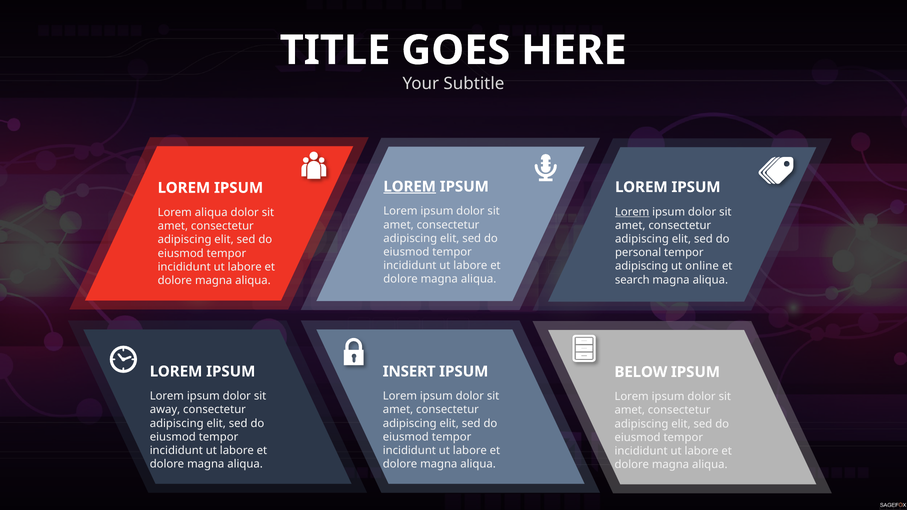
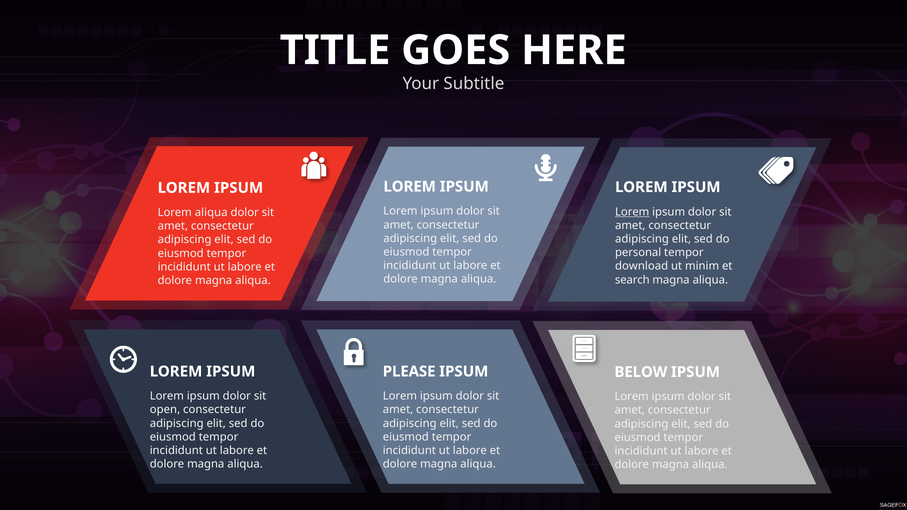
LOREM underline: present -> none (410, 187)
adipiscing: adipiscing -> download (642, 266)
online: online -> minim (702, 266)
INSERT: INSERT -> PLEASE (409, 372)
away: away -> open (165, 410)
